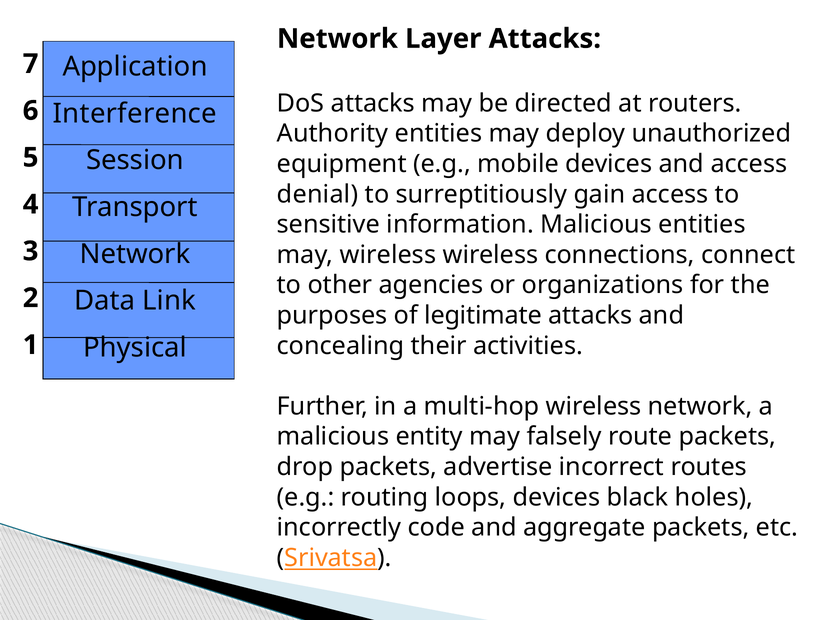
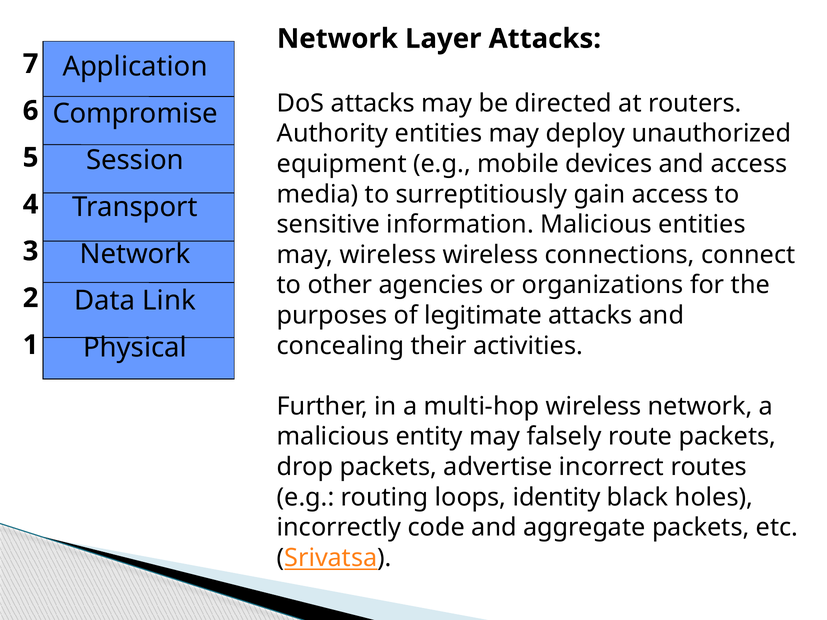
Interference: Interference -> Compromise (135, 114)
denial: denial -> media (318, 194)
loops devices: devices -> identity (557, 497)
